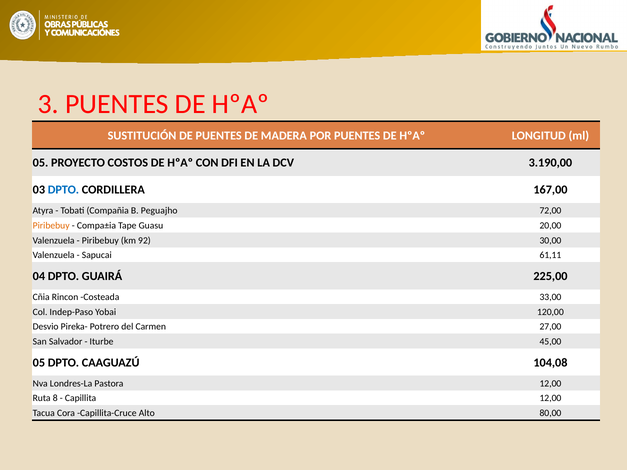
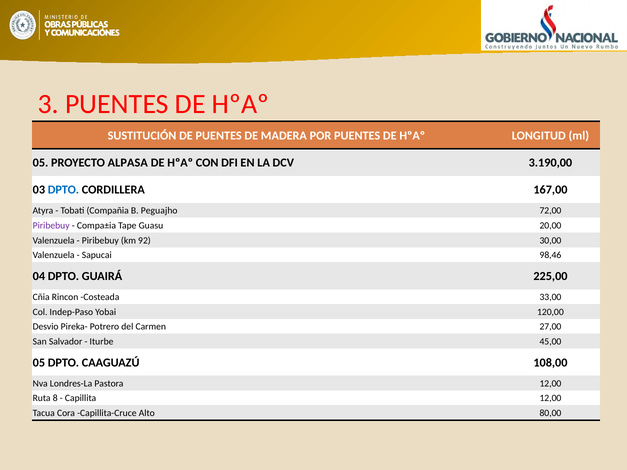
COSTOS: COSTOS -> ALPASA (128, 163)
Piribebuy colour: orange -> purple (51, 226)
61,11: 61,11 -> 98,46 (550, 255)
104,08: 104,08 -> 108,00 (550, 363)
